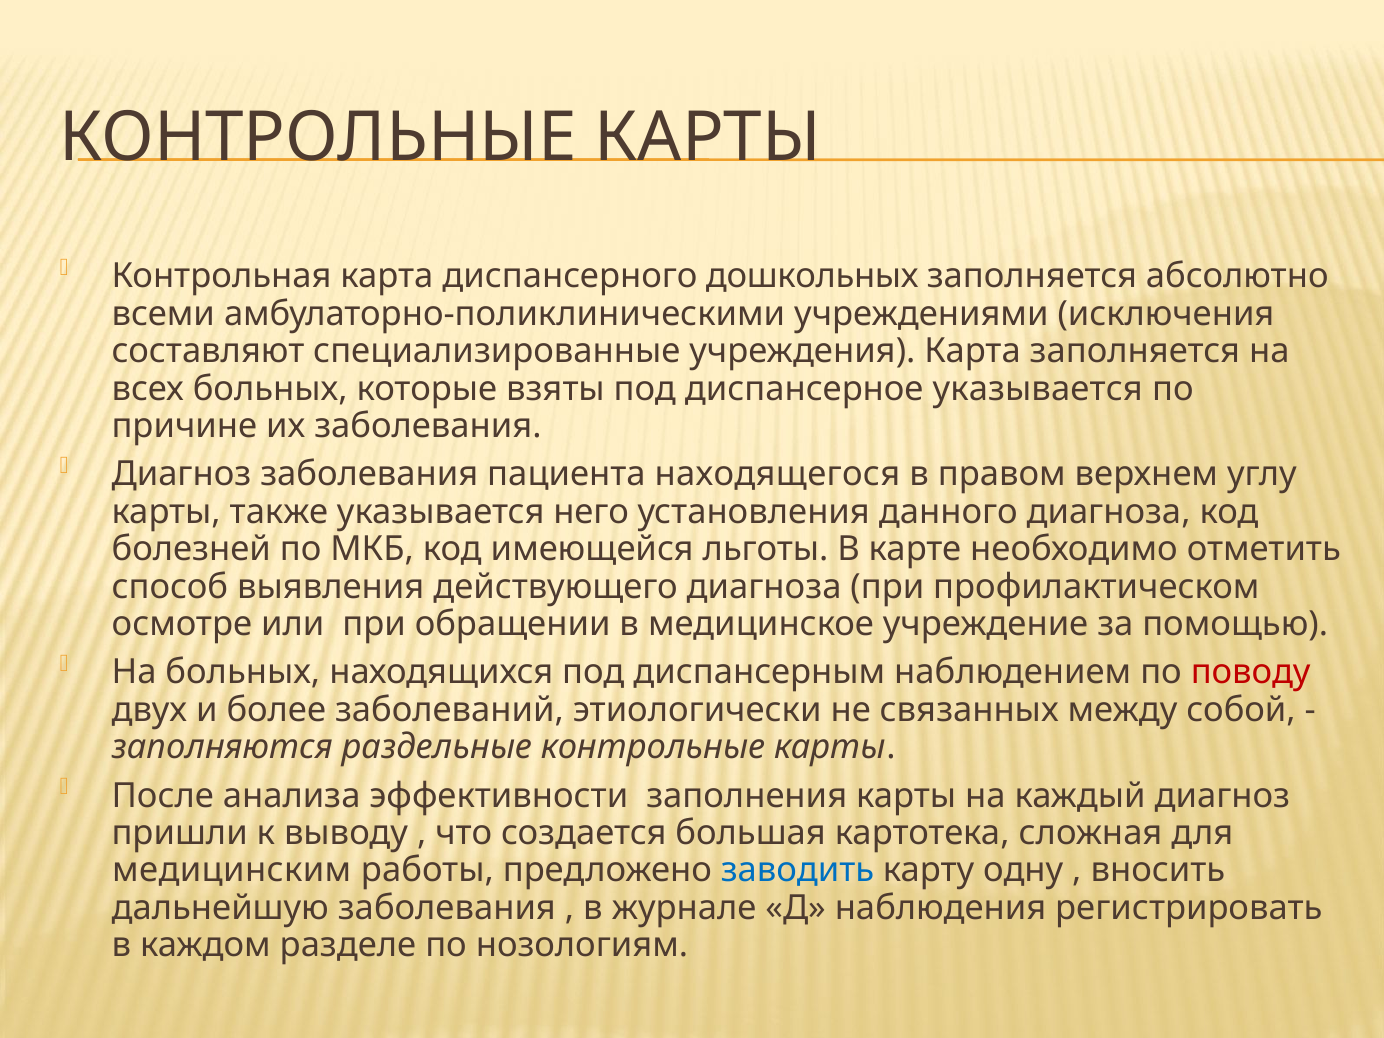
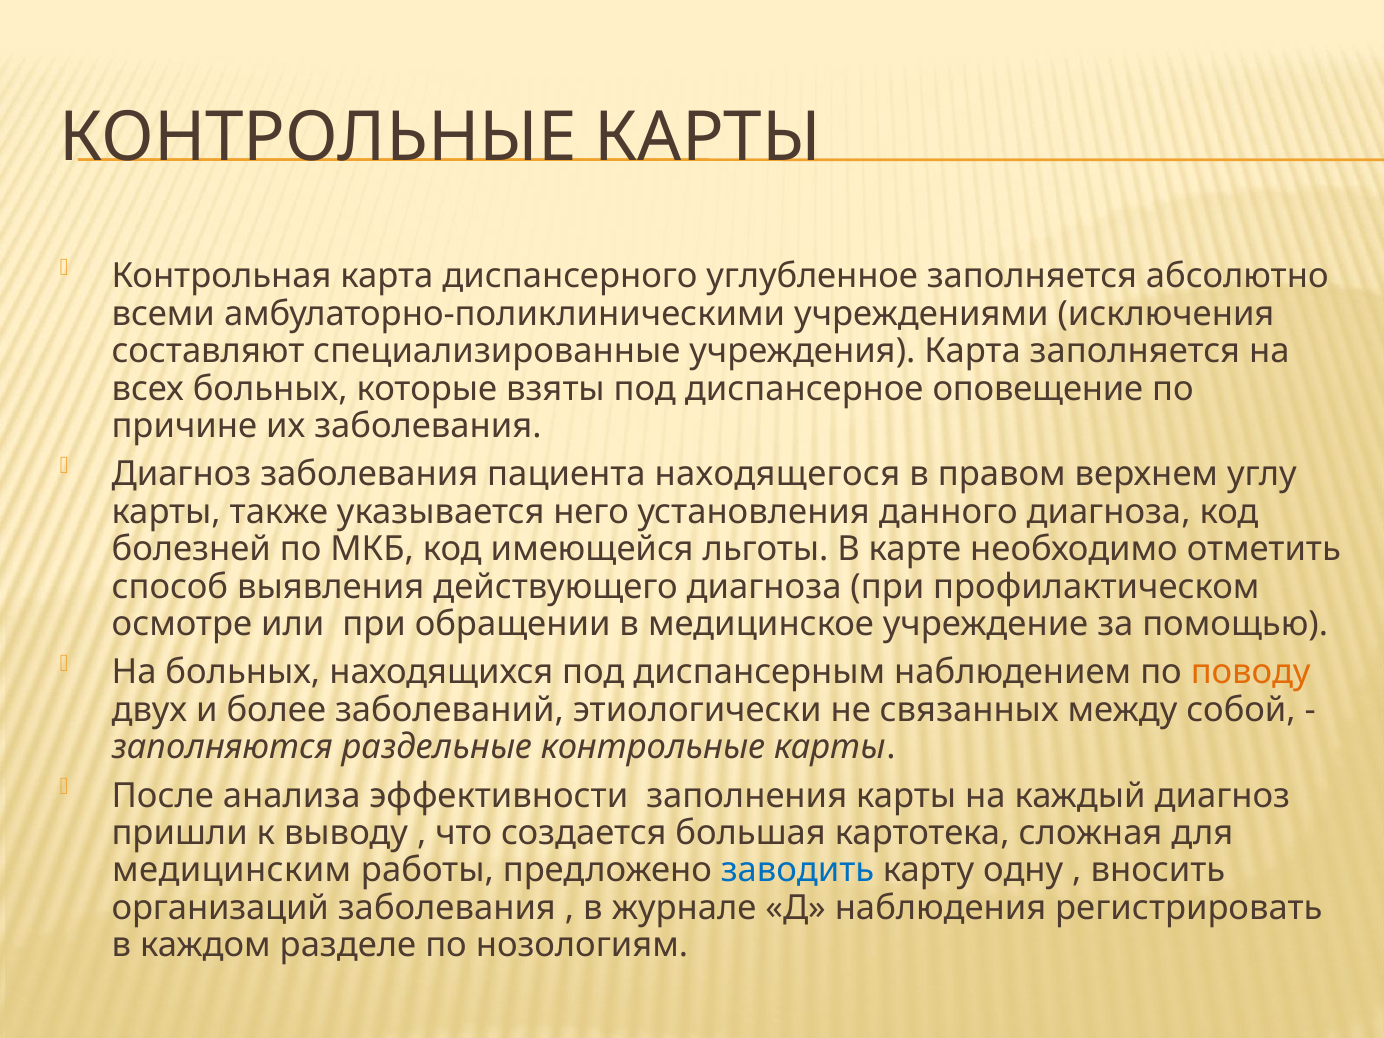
дошкольных: дошкольных -> углубленное (812, 276)
диспансерное указывается: указывается -> оповещение (1038, 389)
поводу colour: red -> orange (1251, 672)
дальнейшую: дальнейшую -> организаций (220, 908)
